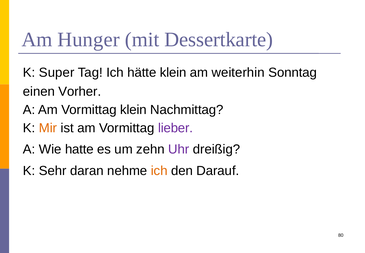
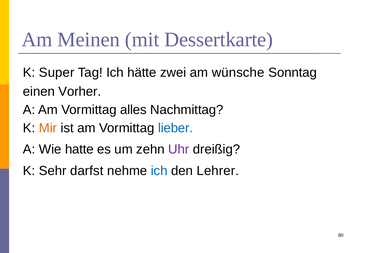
Hunger: Hunger -> Meinen (89, 40)
hätte klein: klein -> zwei (173, 73)
weiterhin: weiterhin -> wünsche (238, 73)
Vormittag klein: klein -> alles (133, 110)
lieber colour: purple -> blue (176, 128)
daran: daran -> darfst (87, 171)
ich colour: orange -> blue (159, 171)
Darauf: Darauf -> Lehrer (218, 171)
